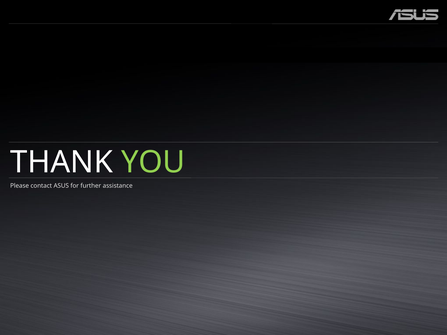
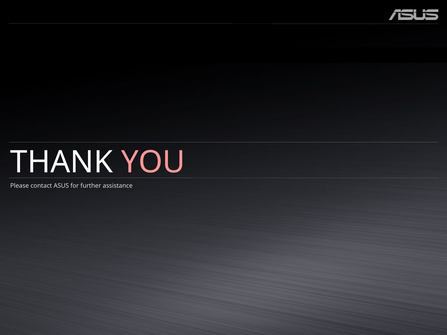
YOU colour: light green -> pink (153, 162)
